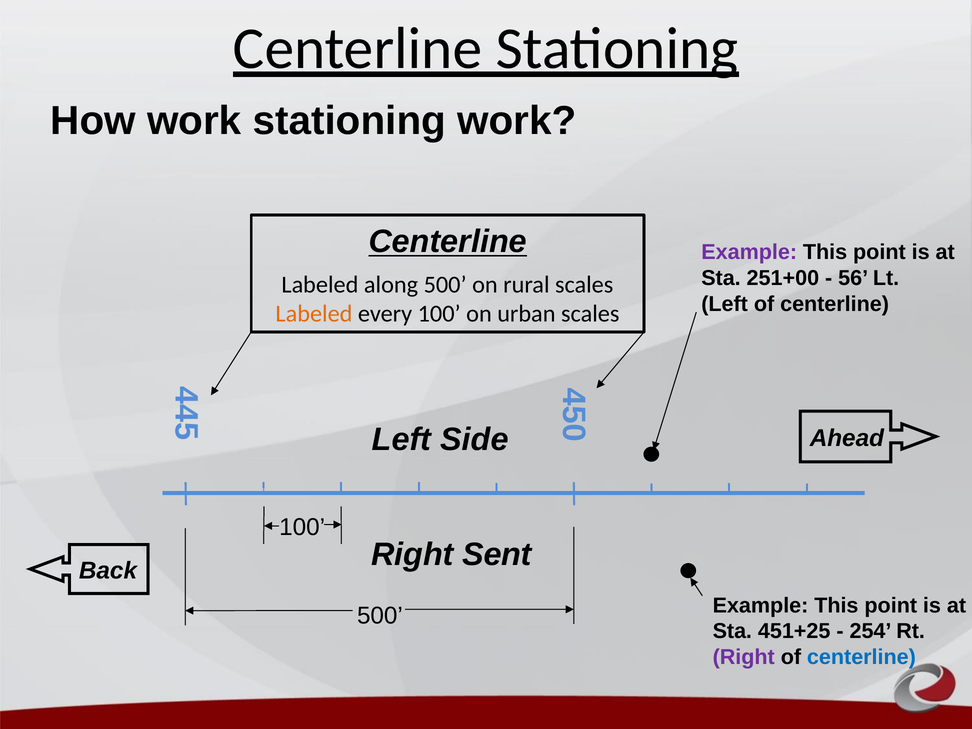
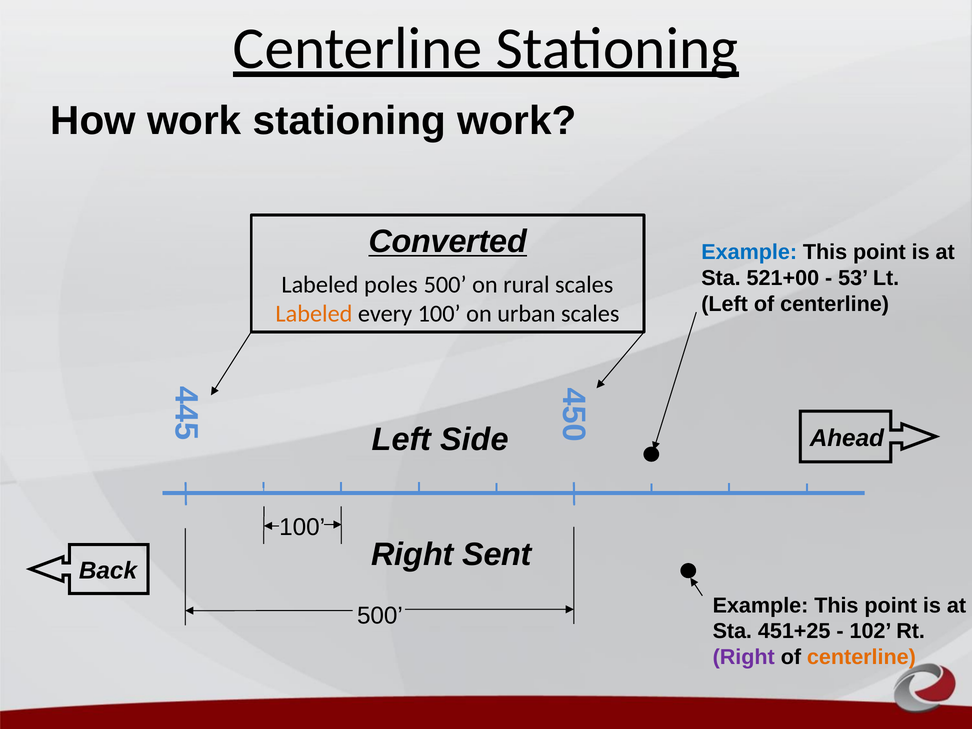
Centerline: Centerline -> Converted (448, 242)
Example colour: purple -> blue (749, 252)
251+00: 251+00 -> 521+00 (783, 278)
56: 56 -> 53 (853, 278)
along: along -> poles (391, 285)
254: 254 -> 102 (870, 631)
centerline colour: blue -> orange (861, 657)
